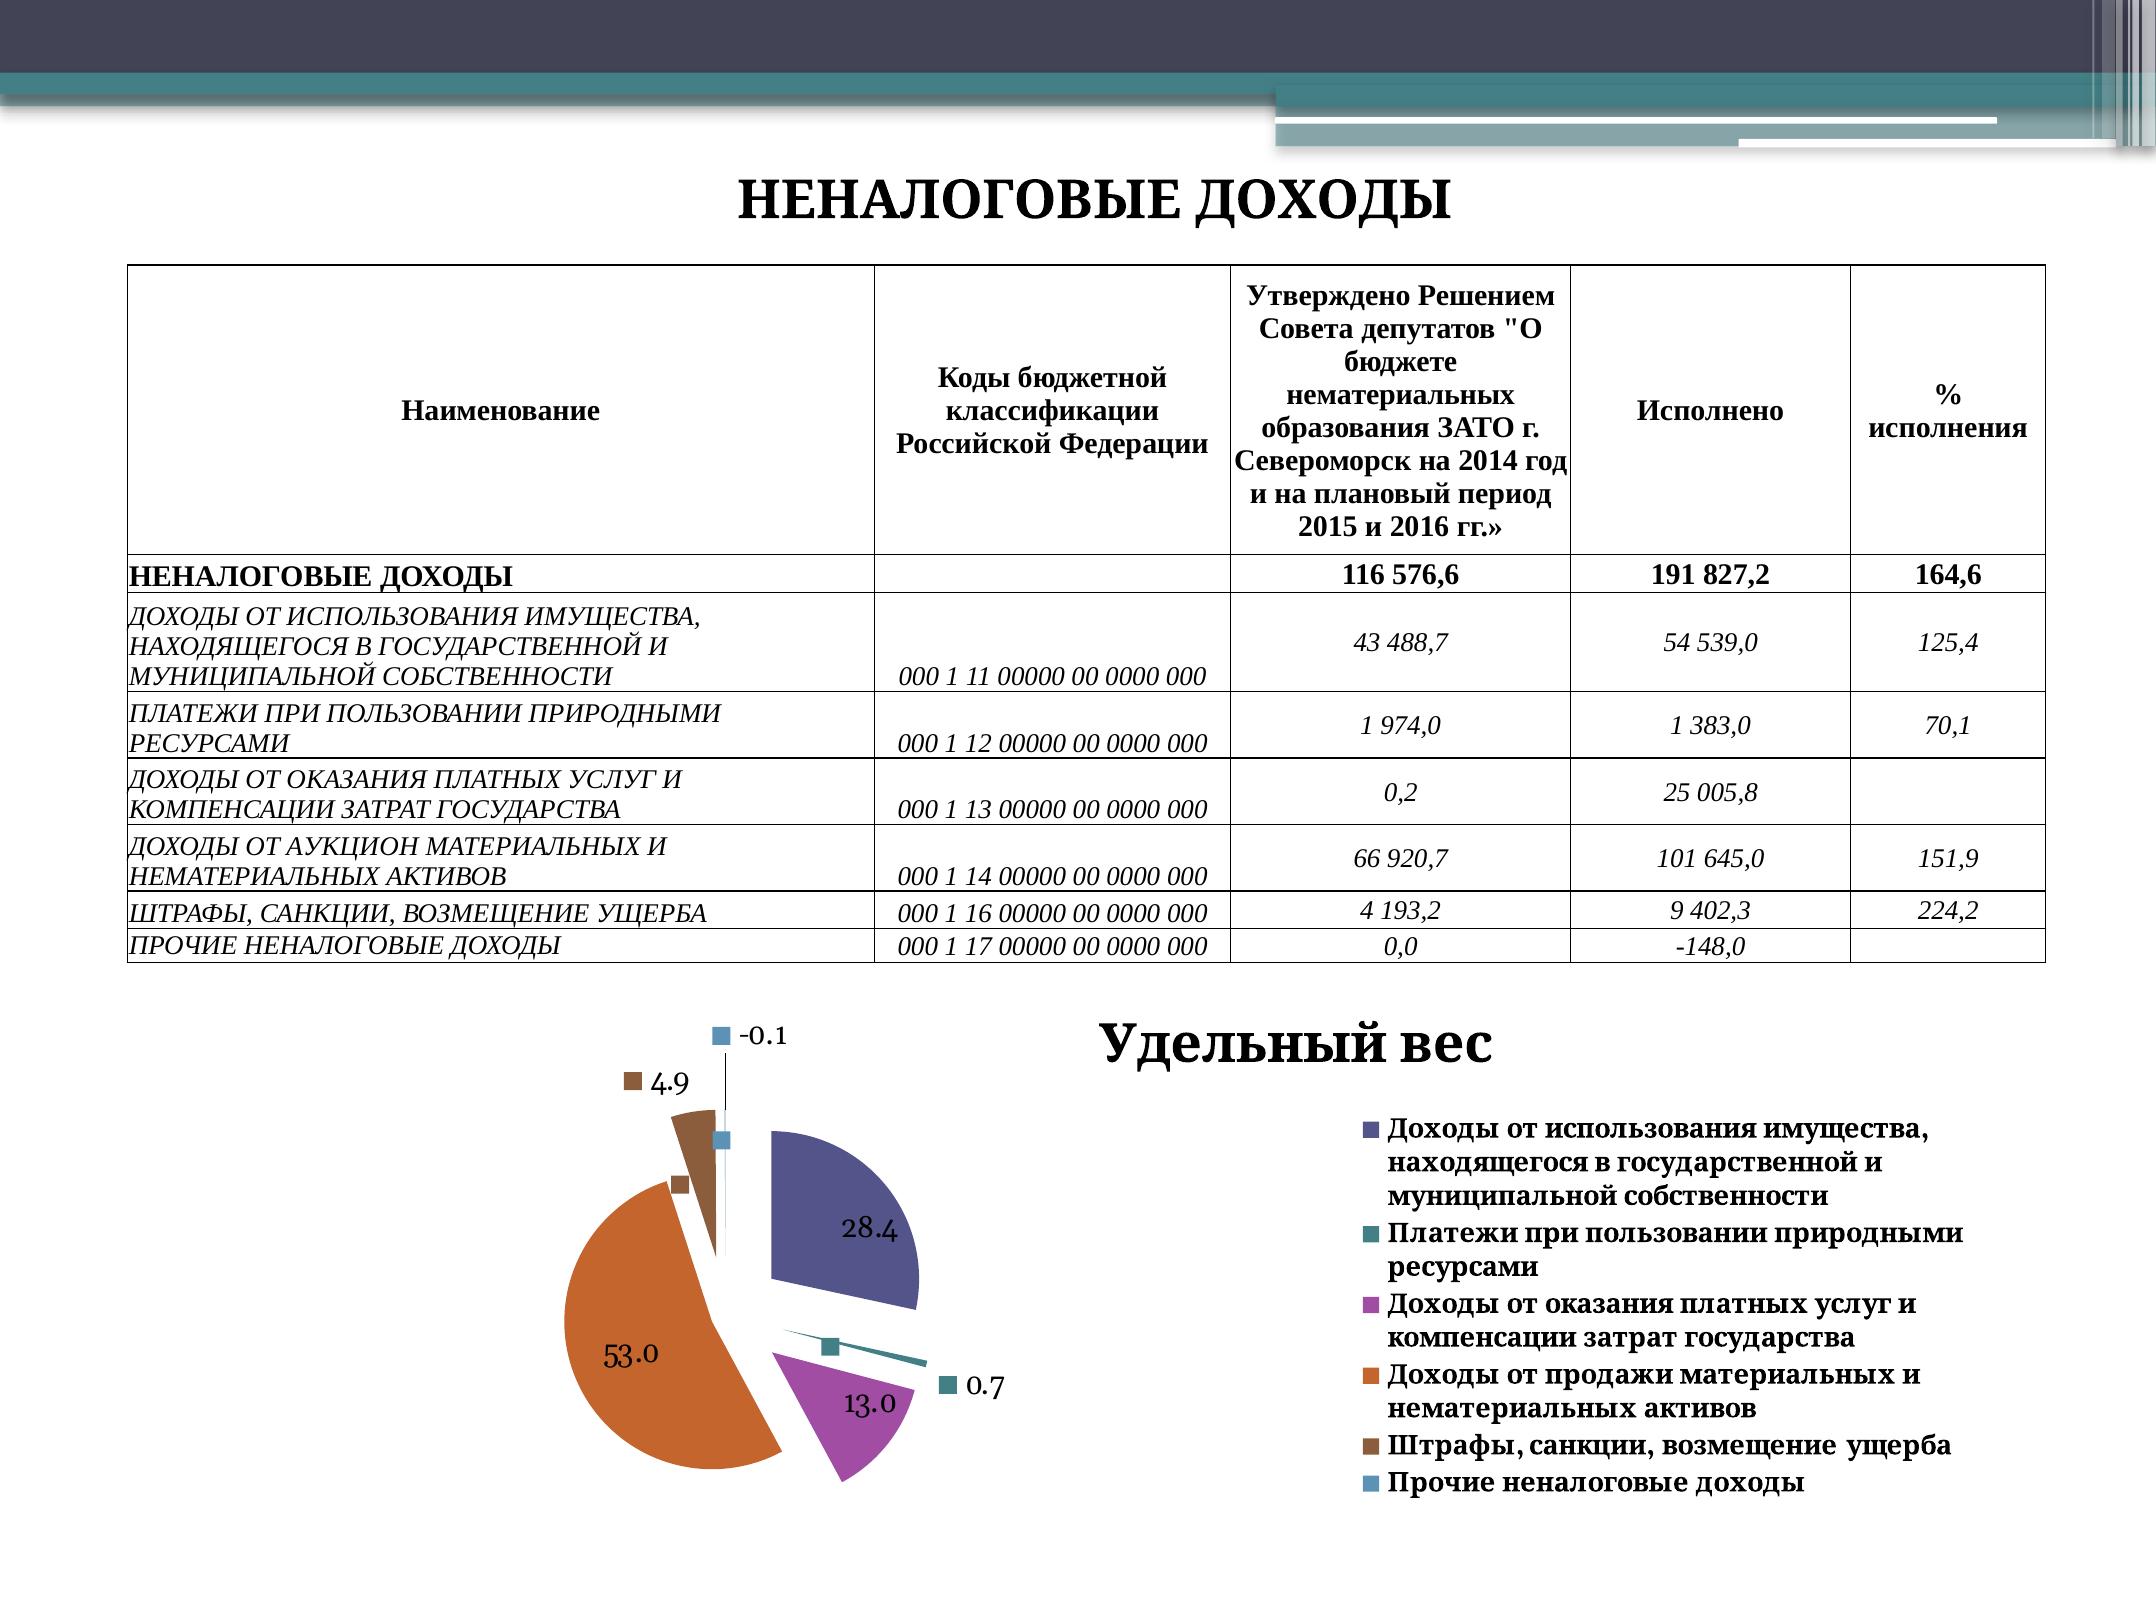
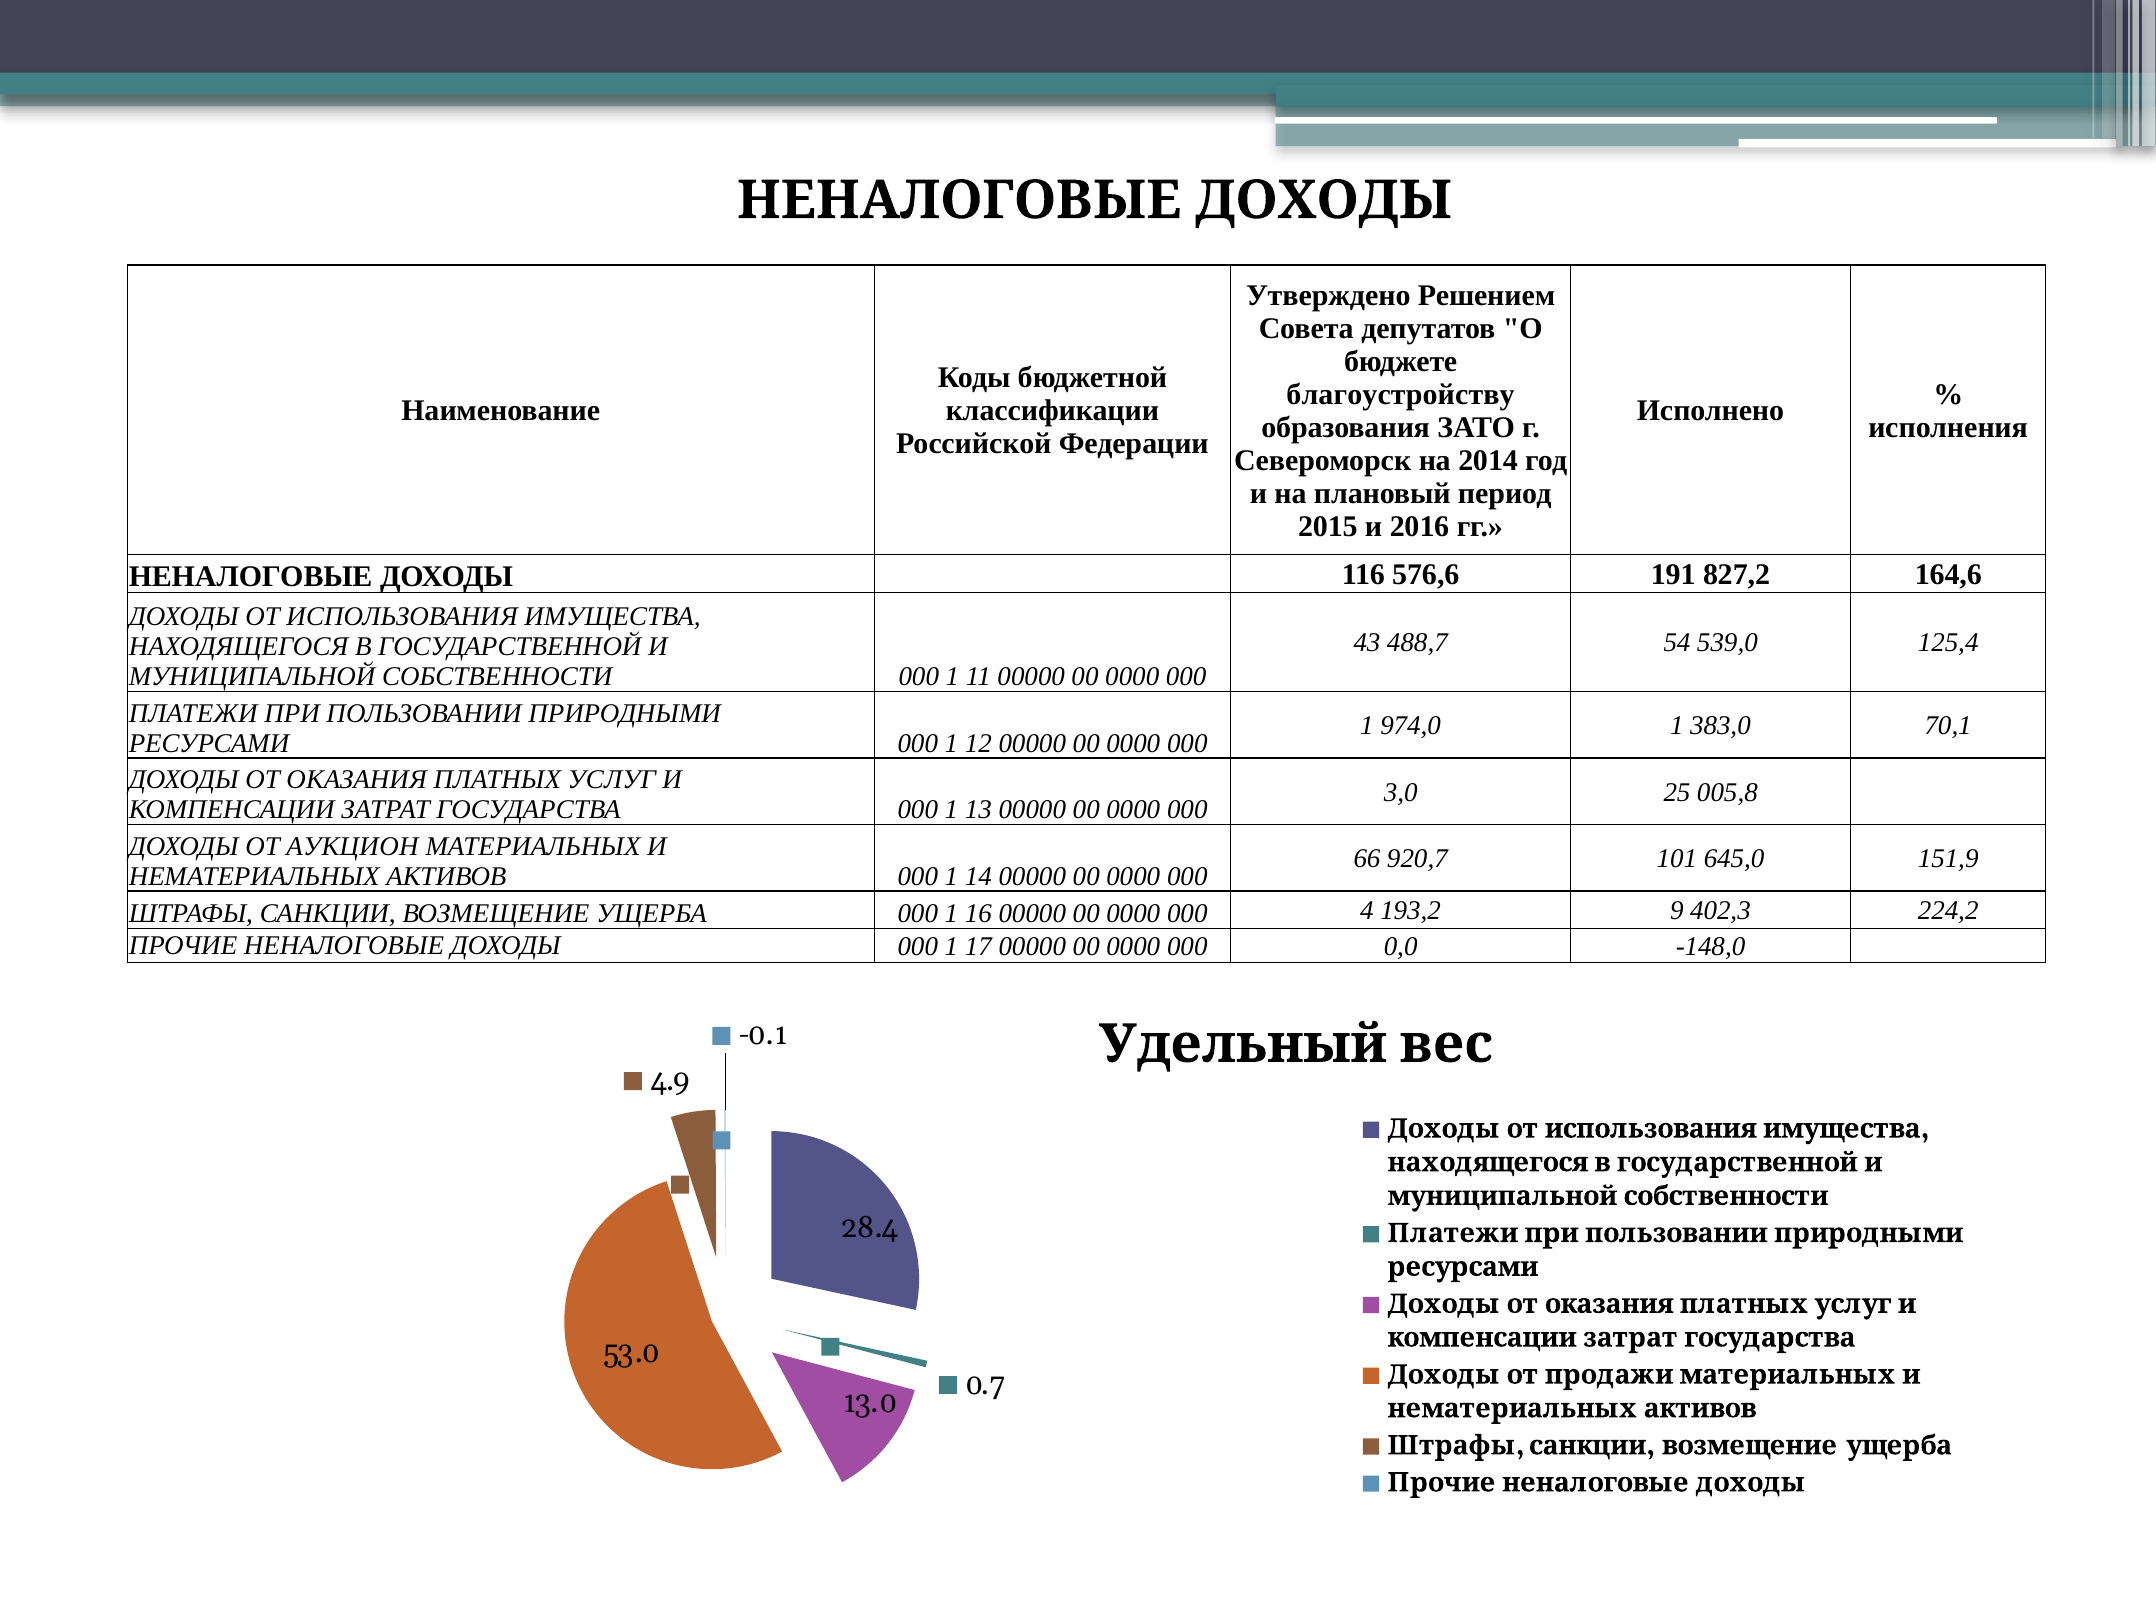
нематериальных: нематериальных -> благоустройству (1401, 394)
0,2: 0,2 -> 3,0 (1401, 792)
